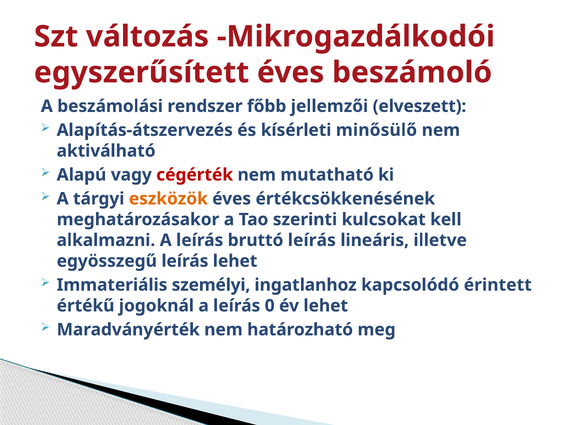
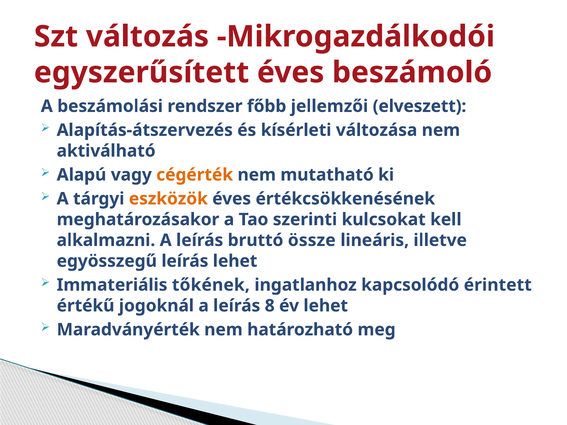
minősülő: minősülő -> változása (377, 130)
cégérték colour: red -> orange (195, 175)
bruttó leírás: leírás -> össze (312, 240)
személyi: személyi -> tőkének (211, 285)
0: 0 -> 8 (270, 306)
